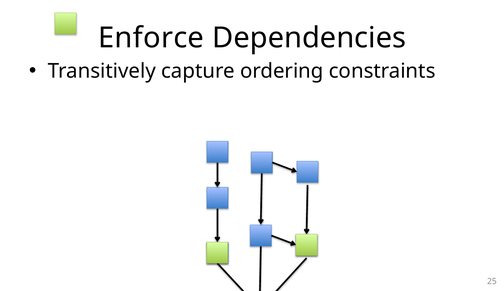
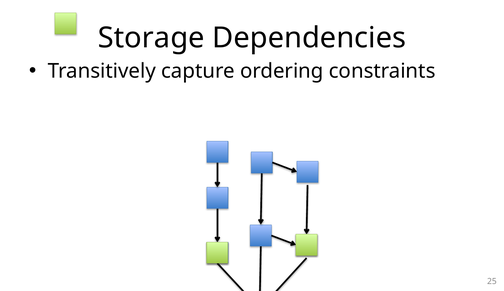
Enforce: Enforce -> Storage (151, 38)
